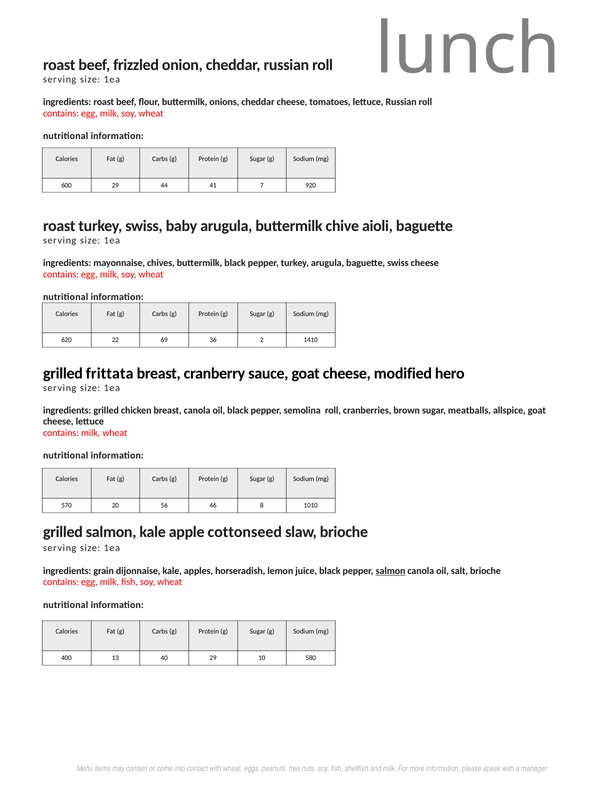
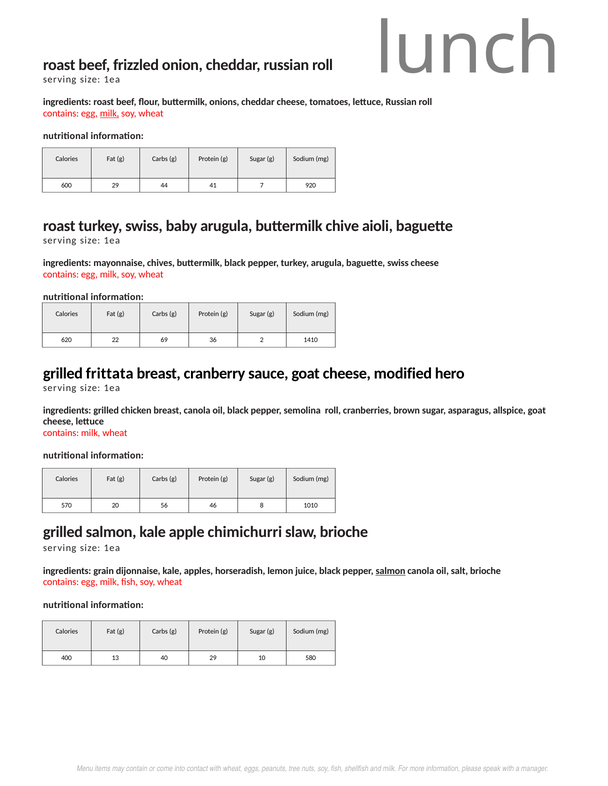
milk underline: none -> present (110, 114)
meatballs: meatballs -> asparagus (469, 411)
cottonseed: cottonseed -> chimichurri (245, 533)
